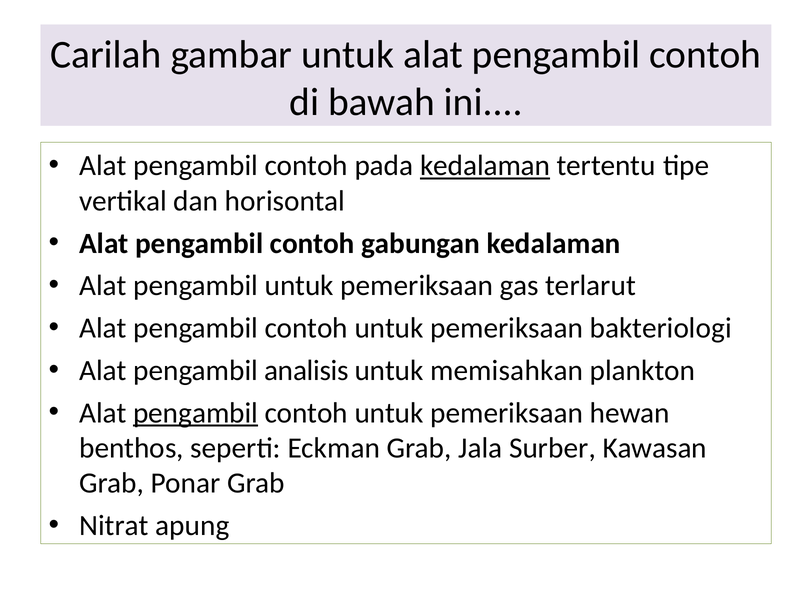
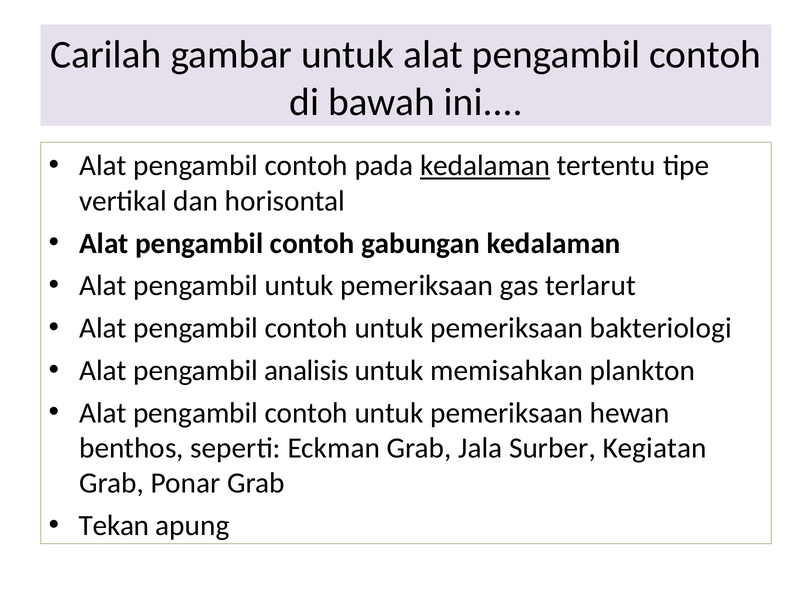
pengambil underline: present -> none (196, 413)
Kawasan: Kawasan -> Kegiatan (655, 448)
Nitrat: Nitrat -> Tekan (114, 526)
